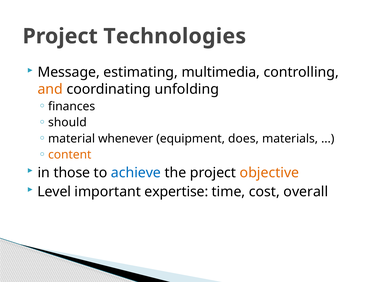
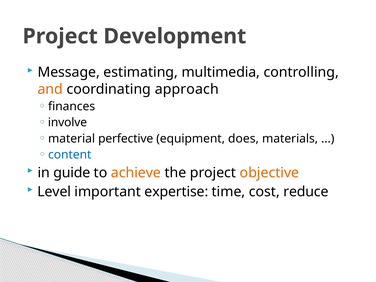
Technologies: Technologies -> Development (175, 36)
unfolding: unfolding -> approach (187, 89)
should: should -> involve (67, 123)
whenever: whenever -> perfective (126, 139)
content colour: orange -> blue (70, 155)
those: those -> guide (72, 173)
achieve colour: blue -> orange (136, 173)
overall: overall -> reduce (306, 192)
